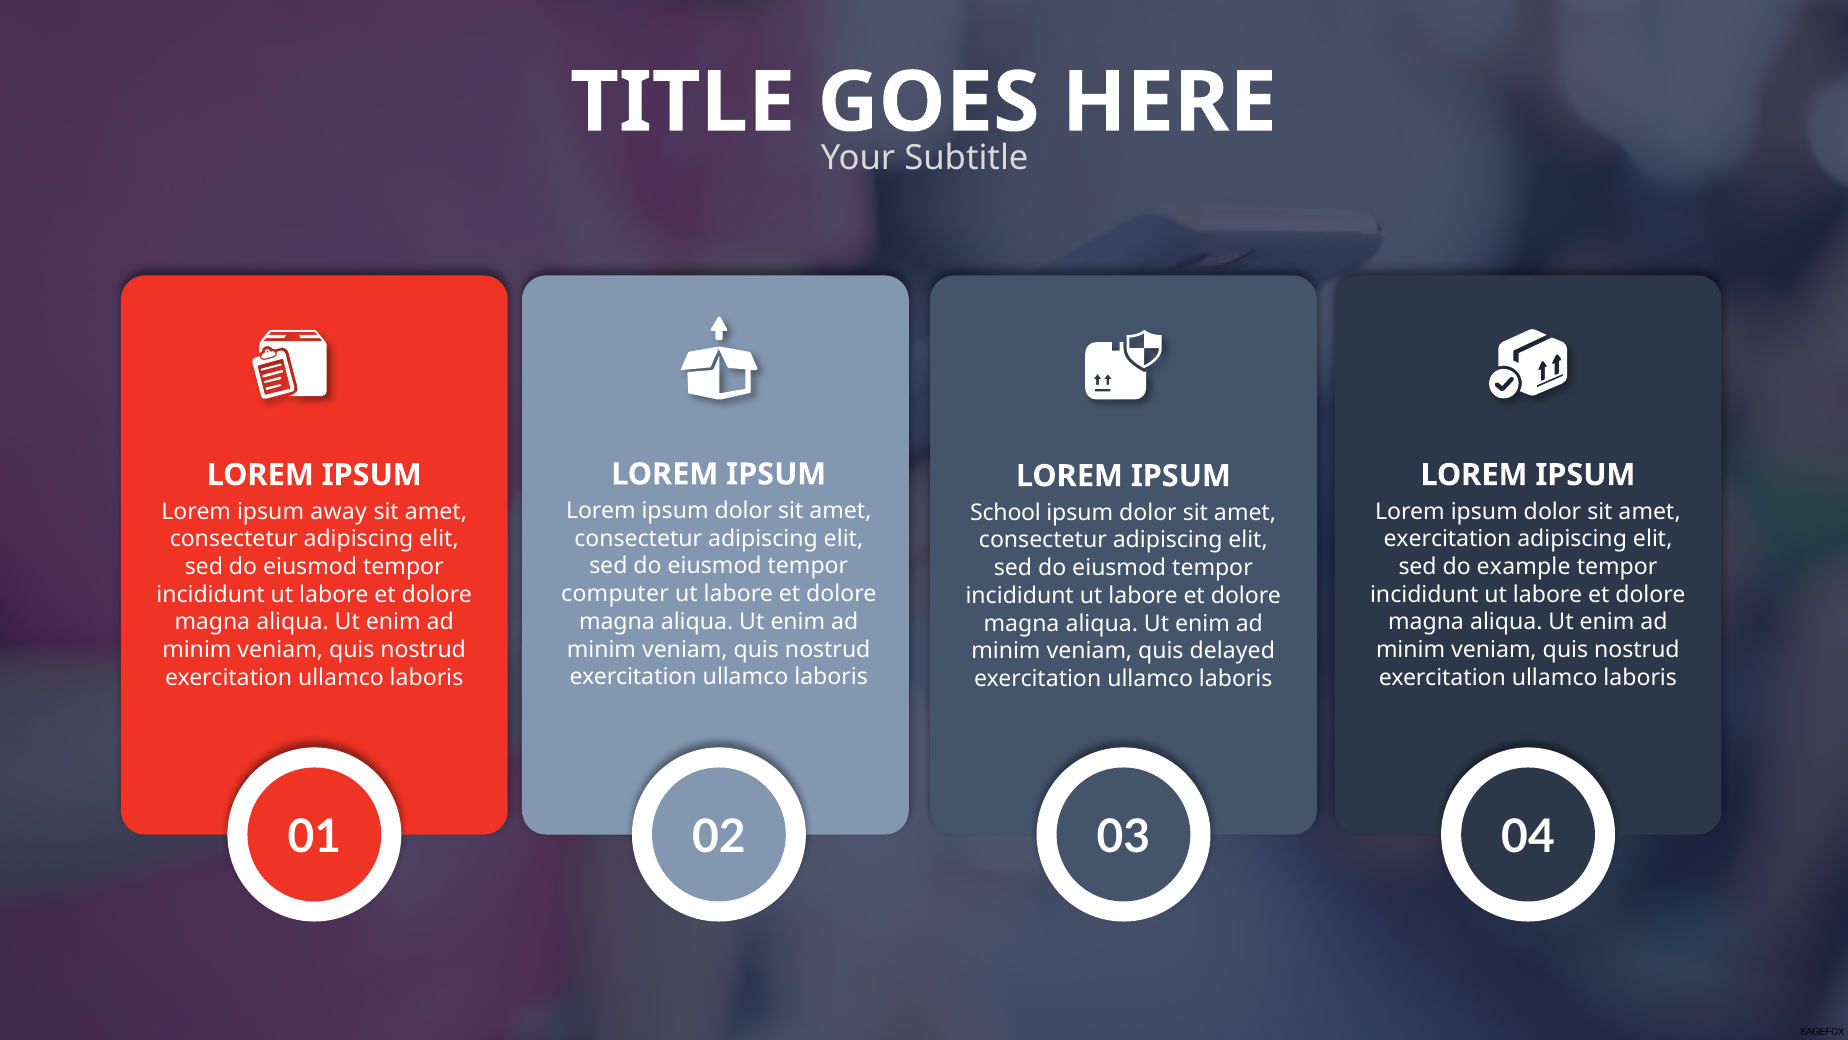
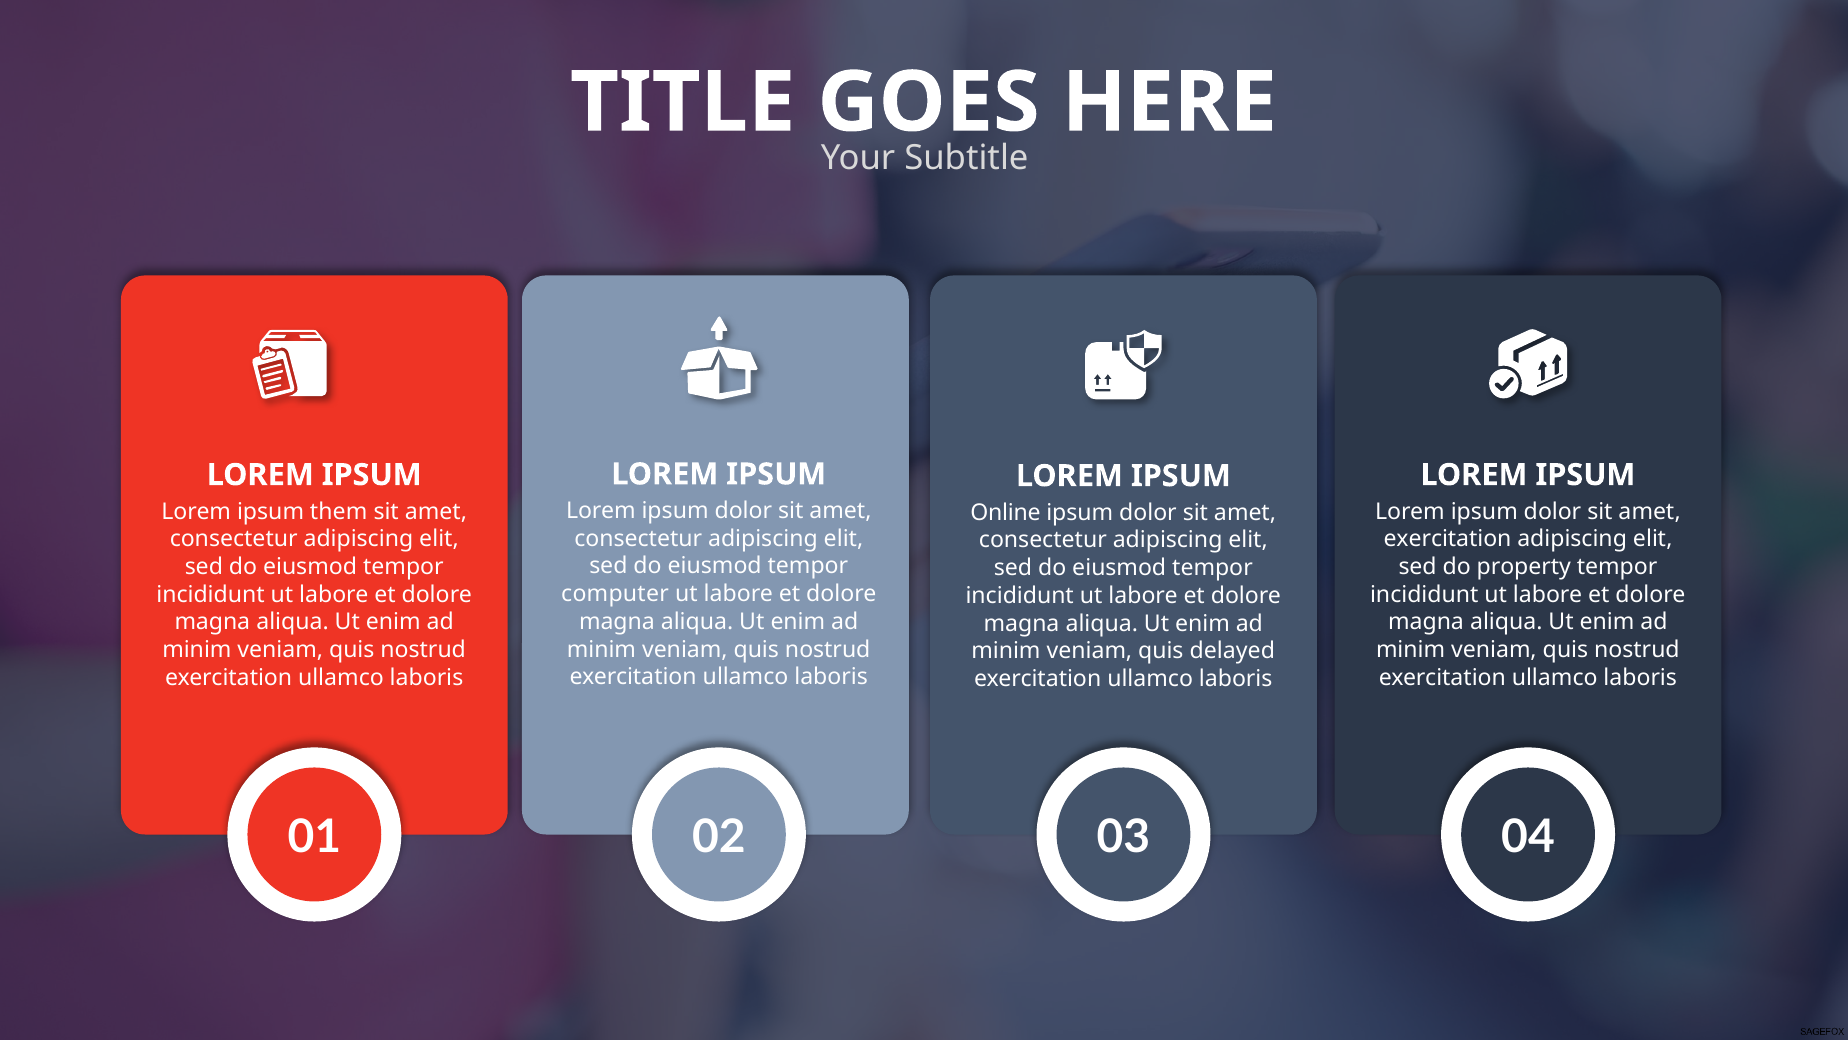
away: away -> them (339, 511)
School: School -> Online (1006, 512)
example: example -> property (1524, 567)
